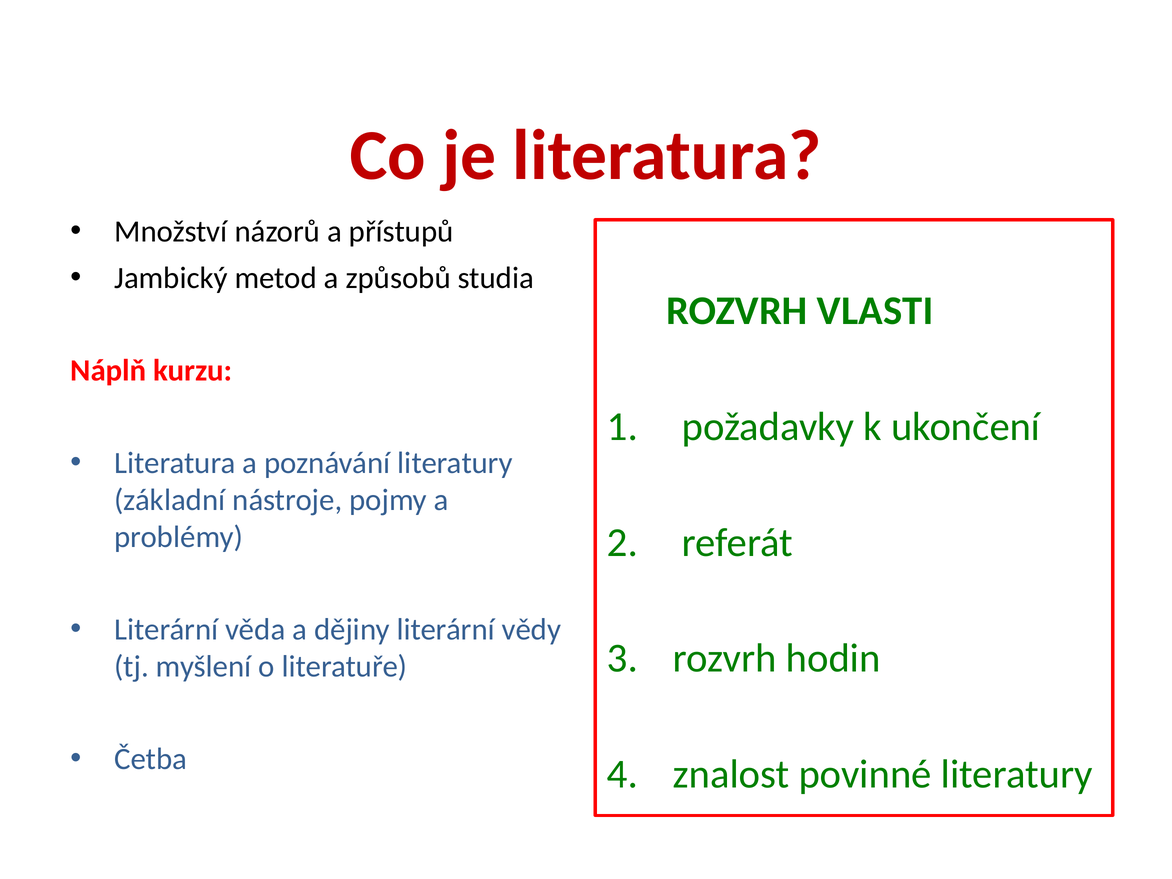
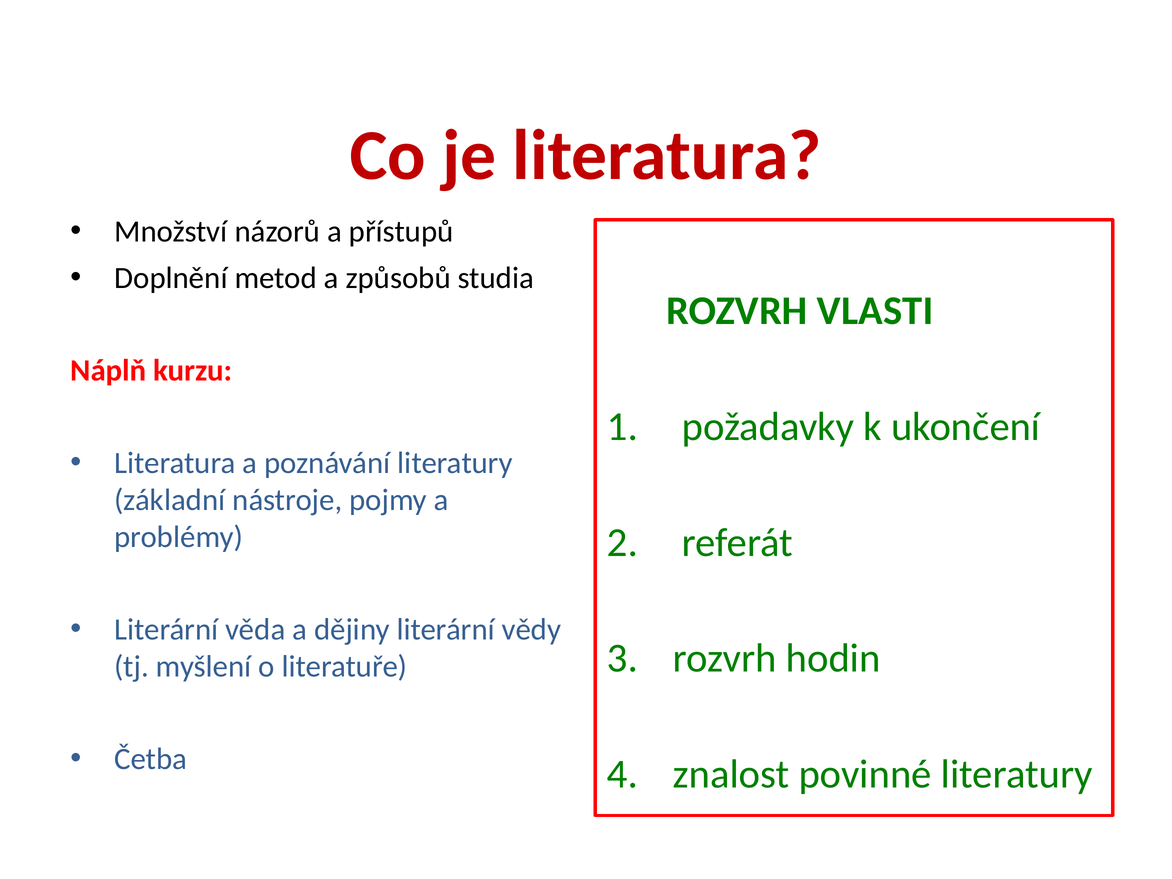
Jambický: Jambický -> Doplnění (171, 278)
